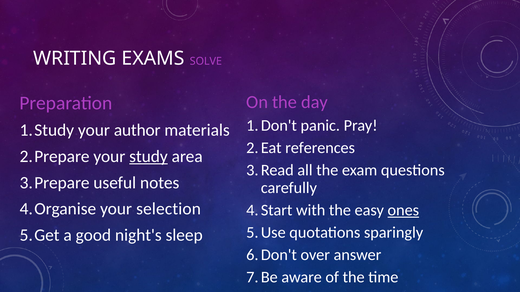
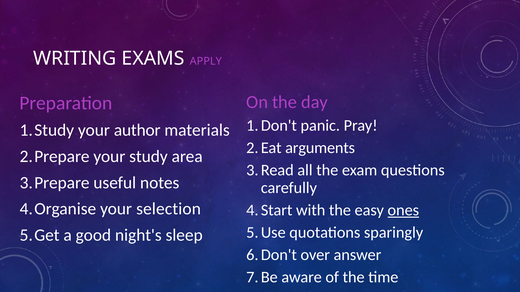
SOLVE: SOLVE -> APPLY (206, 61)
references: references -> arguments (320, 148)
study underline: present -> none (148, 157)
